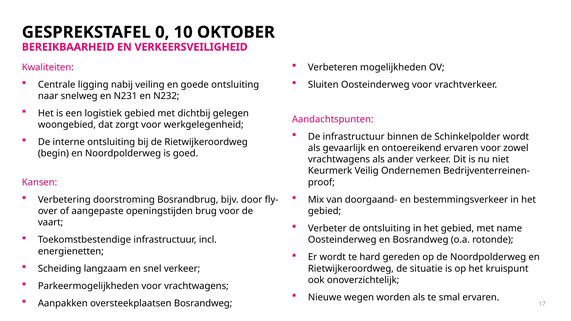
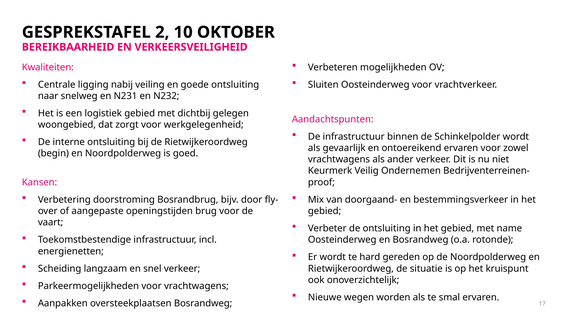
0: 0 -> 2 (162, 32)
